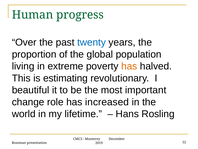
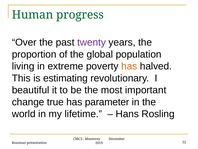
twenty colour: blue -> purple (92, 42)
role: role -> true (55, 102)
increased: increased -> parameter (107, 102)
